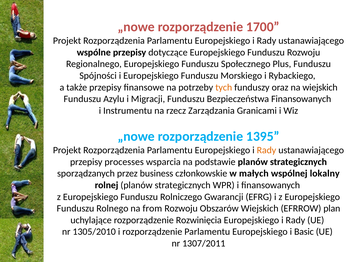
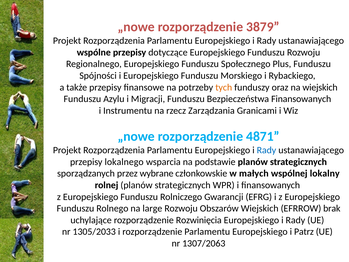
1700: 1700 -> 3879 (263, 27)
1395: 1395 -> 4871 (263, 136)
Rady colour: orange -> blue (266, 150)
processes: processes -> lokalnego (124, 162)
business: business -> wybrane (157, 173)
from: from -> large (152, 208)
plan: plan -> brak (332, 208)
1305/2010: 1305/2010 -> 1305/2033 (94, 232)
Basic: Basic -> Patrz (304, 232)
1307/2011: 1307/2011 -> 1307/2063 (204, 243)
